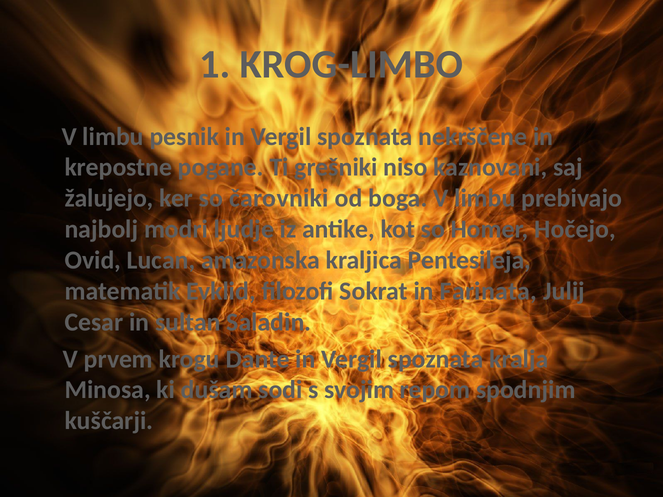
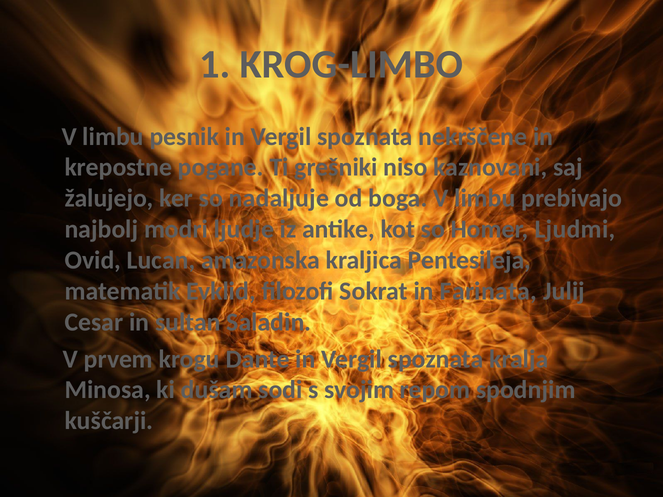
čarovniki: čarovniki -> nadaljuje (279, 199)
Hočejo: Hočejo -> Ljudmi (575, 229)
